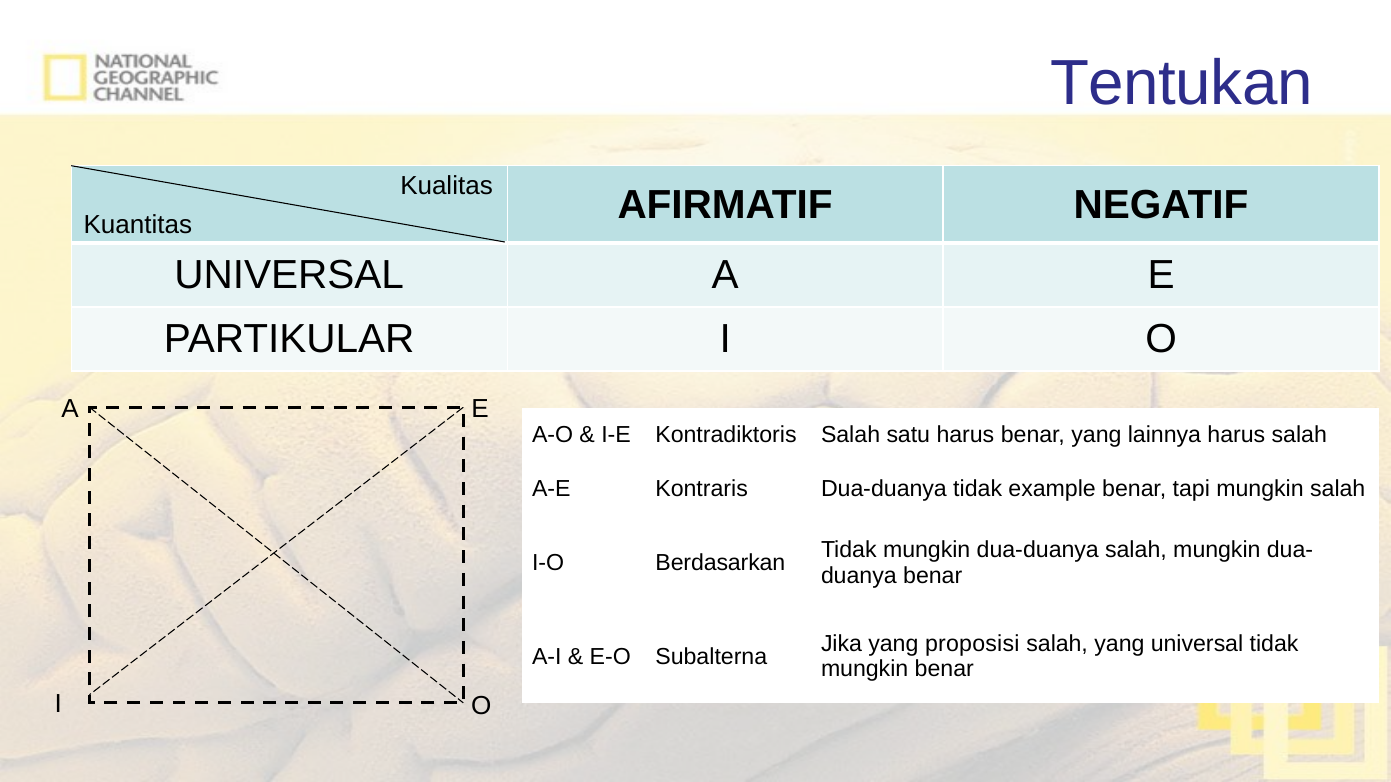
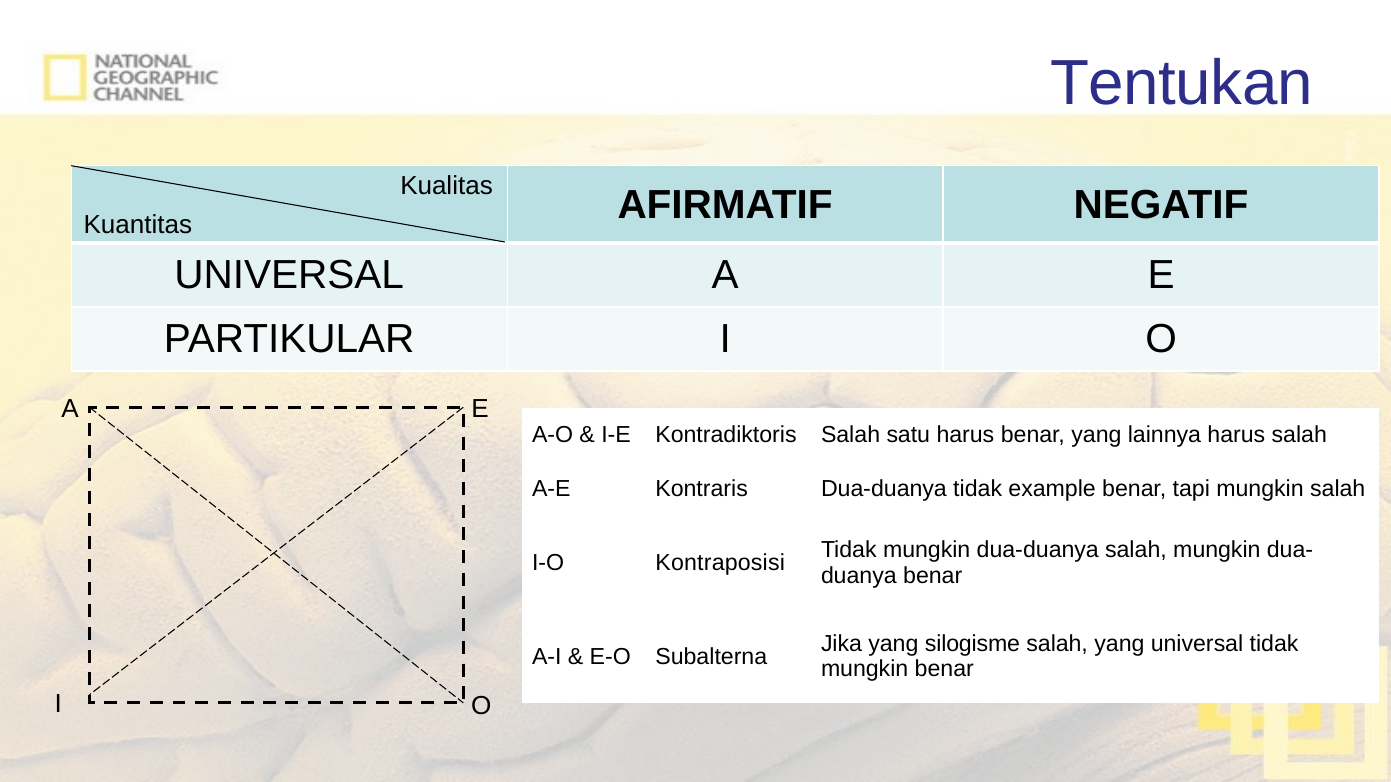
Berdasarkan: Berdasarkan -> Kontraposisi (720, 563)
proposisi: proposisi -> silogisme (972, 644)
